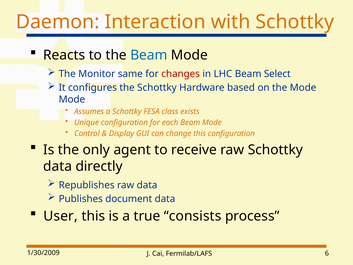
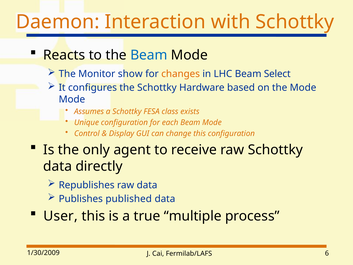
same: same -> show (130, 74)
changes colour: red -> orange (181, 74)
document: document -> published (129, 199)
consists: consists -> multiple (193, 216)
